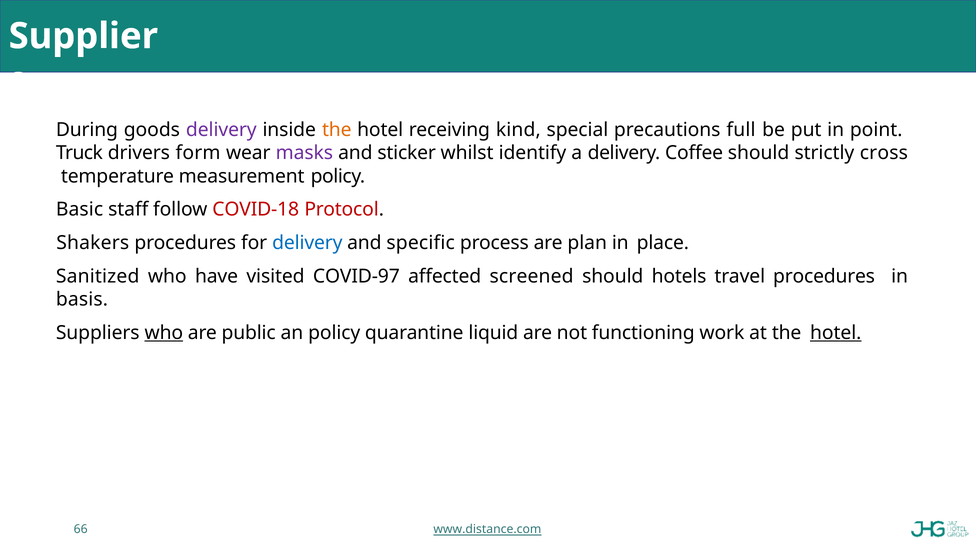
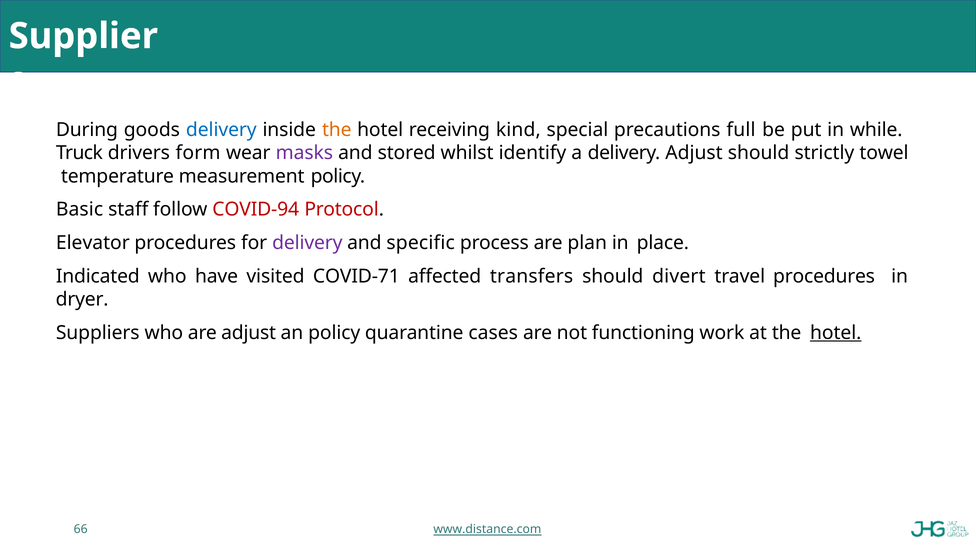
delivery colour: purple -> blue (221, 130)
point: point -> while (876, 130)
sticker: sticker -> stored (407, 153)
delivery Coffee: Coffee -> Adjust (694, 153)
cross: cross -> towel (884, 153)
COVID-18: COVID-18 -> COVID-94 (256, 209)
Shakers: Shakers -> Elevator (93, 243)
delivery colour: blue -> purple (307, 243)
Sanitized: Sanitized -> Indicated (98, 276)
COVID-97: COVID-97 -> COVID-71 (356, 276)
screened: screened -> transfers (532, 276)
hotels: hotels -> divert (679, 276)
basis: basis -> dryer (82, 299)
who underline: present -> none (164, 333)
are public: public -> adjust (249, 333)
liquid: liquid -> cases (493, 333)
